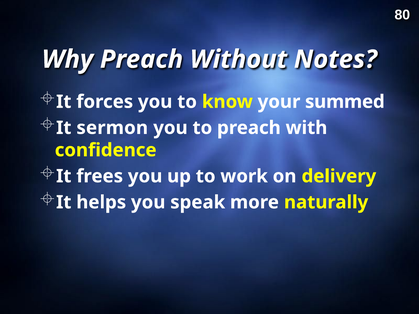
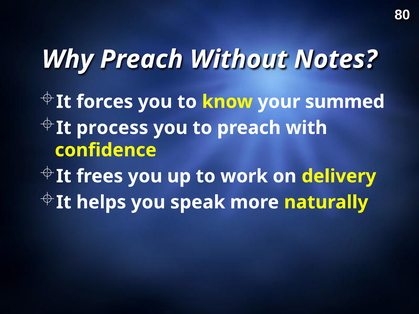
sermon: sermon -> process (112, 128)
